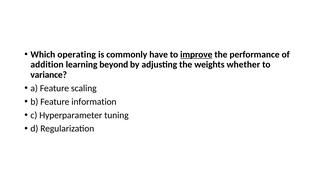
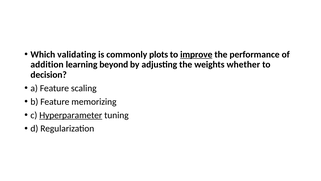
operating: operating -> validating (77, 54)
have: have -> plots (159, 54)
variance: variance -> decision (49, 74)
information: information -> memorizing (94, 101)
Hyperparameter underline: none -> present (71, 115)
